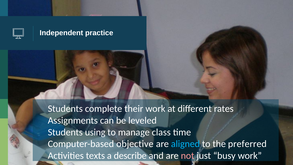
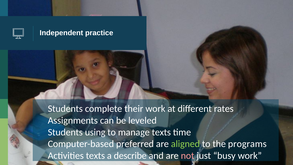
manage class: class -> texts (161, 132)
objective: objective -> preferred (135, 144)
aligned colour: light blue -> light green (185, 144)
preferred: preferred -> programs (247, 144)
